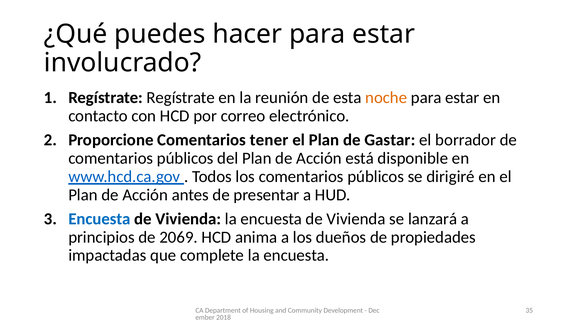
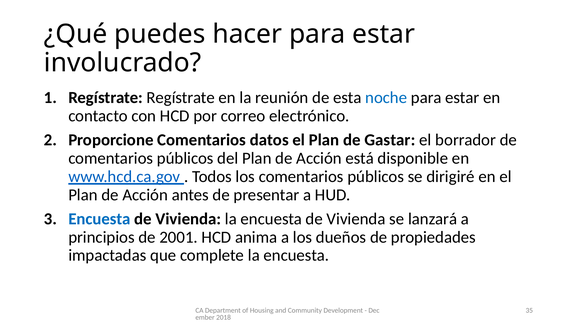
noche colour: orange -> blue (386, 98)
tener: tener -> datos (269, 140)
2069: 2069 -> 2001 (179, 237)
